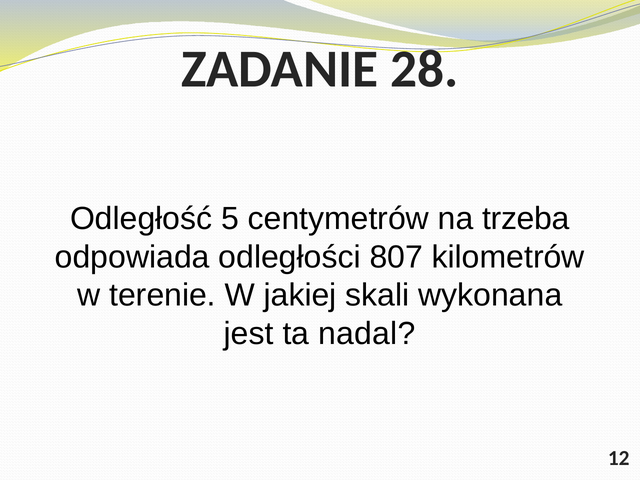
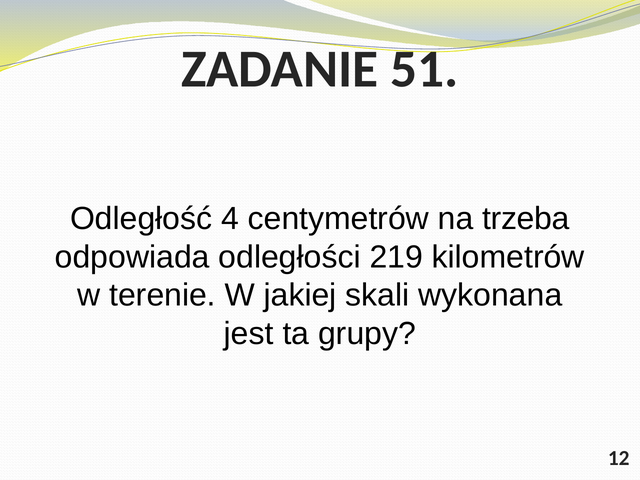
28: 28 -> 51 (425, 69)
5: 5 -> 4 (230, 219)
807: 807 -> 219 (396, 257)
nadal: nadal -> grupy (367, 334)
